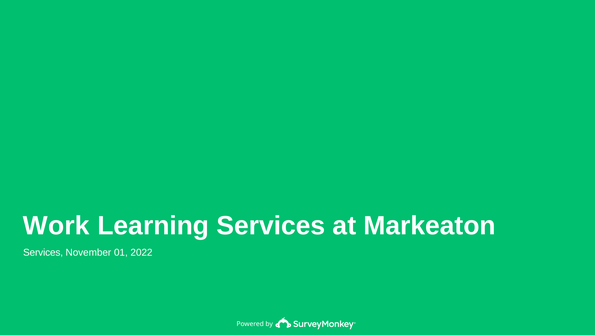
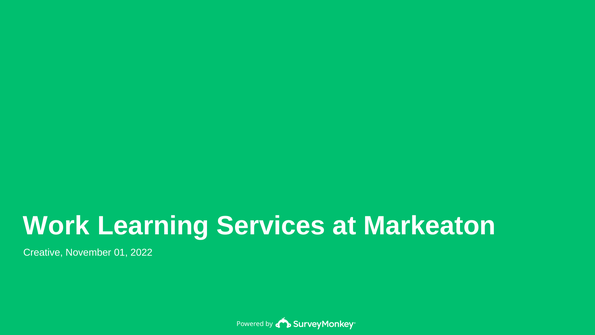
Services: Services -> Creative (43, 252)
